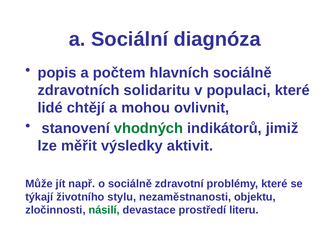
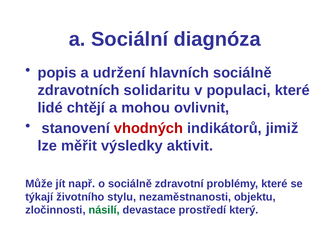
počtem: počtem -> udržení (119, 73)
vhodných colour: green -> red (148, 128)
literu: literu -> který (244, 210)
